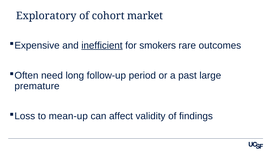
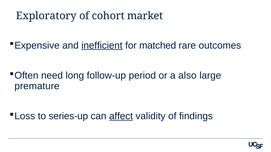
smokers: smokers -> matched (158, 46)
past: past -> also (187, 76)
mean-up: mean-up -> series-up (68, 116)
affect underline: none -> present (121, 116)
